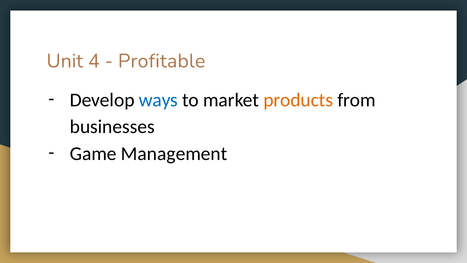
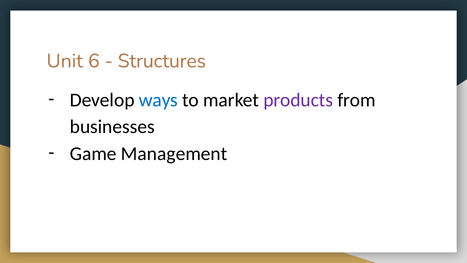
4: 4 -> 6 (94, 61)
Profitable: Profitable -> Structures (162, 61)
products colour: orange -> purple (298, 100)
